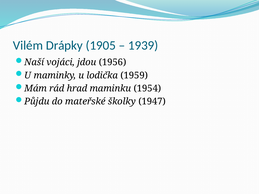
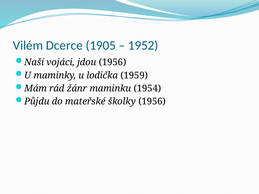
Drápky: Drápky -> Dcerce (64, 45)
1939: 1939 -> 1952 (143, 45)
hrad: hrad -> žánr (77, 89)
školky 1947: 1947 -> 1956 (152, 102)
